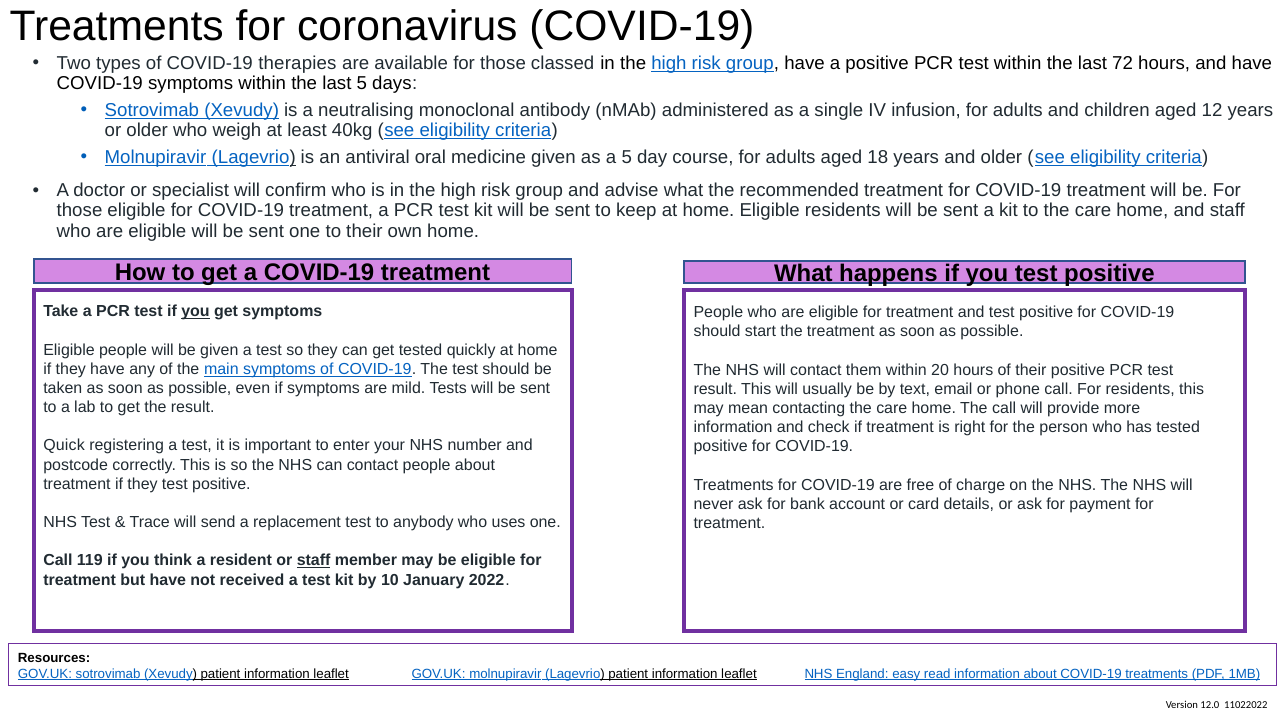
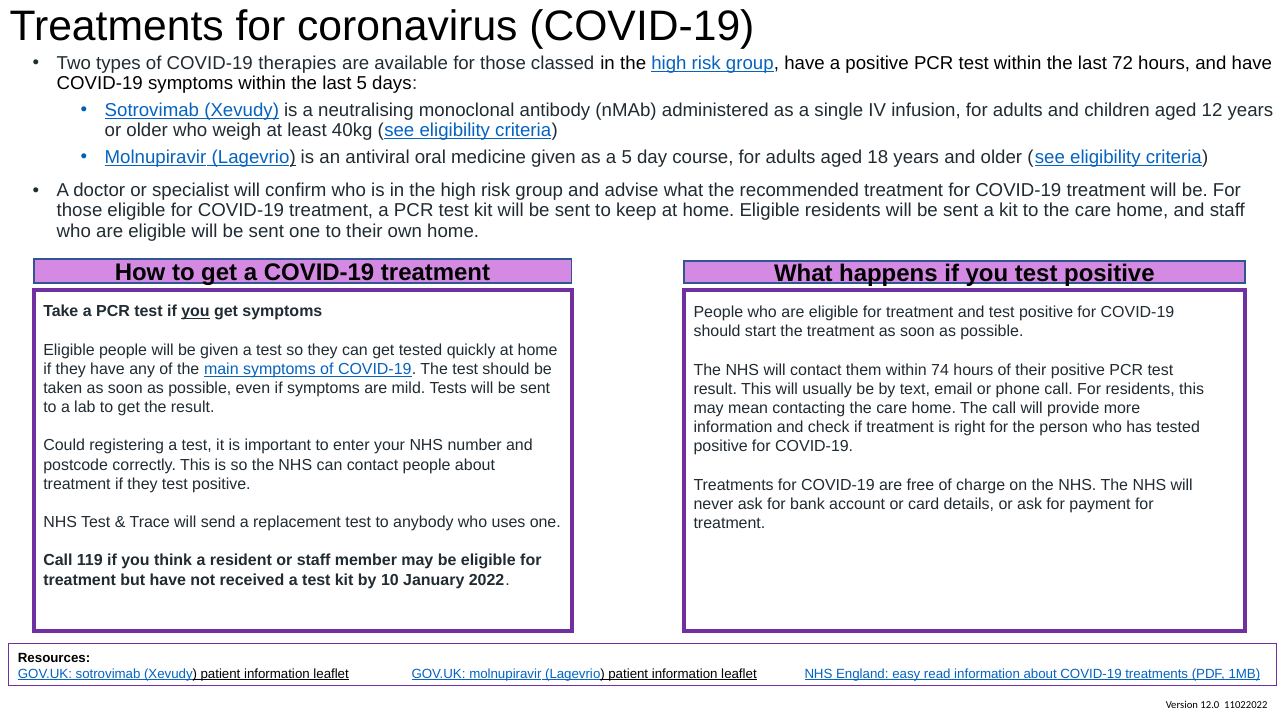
20: 20 -> 74 (940, 370)
Quick: Quick -> Could (64, 446)
staff underline: present -> none (314, 561)
